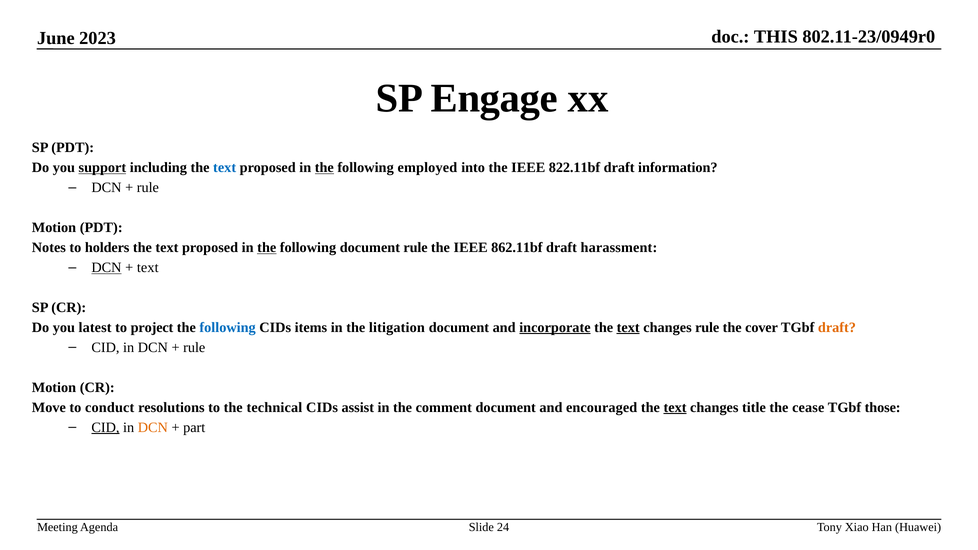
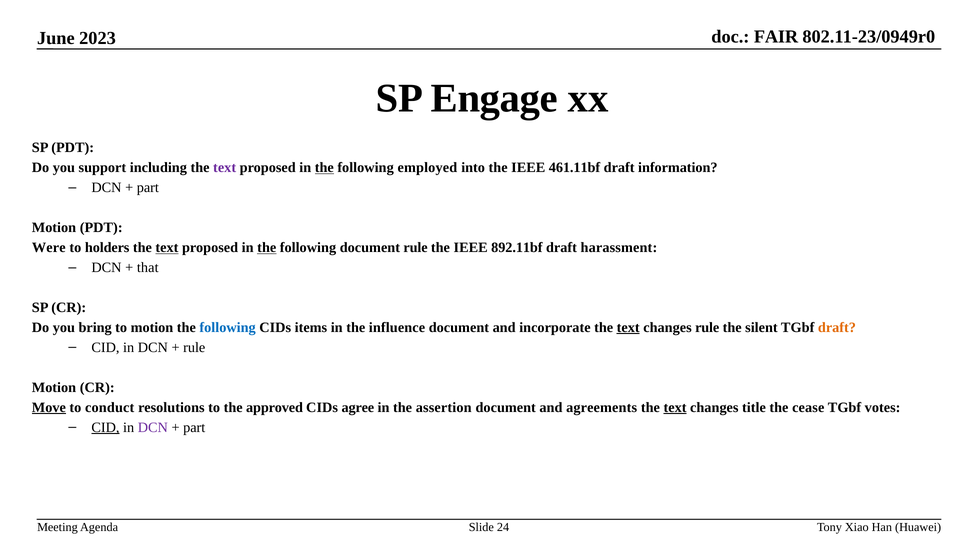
THIS: THIS -> FAIR (776, 37)
support underline: present -> none (102, 168)
text colour: blue -> purple (225, 168)
822.11bf: 822.11bf -> 461.11bf (575, 168)
rule: rule -> part (148, 188)
Notes: Notes -> Were (49, 248)
text underline: none -> present (167, 248)
862.11bf: 862.11bf -> 892.11bf (517, 248)
DCN underline: present -> none (106, 268)
text: text -> that (148, 268)
latest: latest -> bring (95, 328)
to project: project -> motion (152, 328)
litigation: litigation -> influence (397, 328)
incorporate underline: present -> none (555, 328)
cover: cover -> silent (761, 328)
Move underline: none -> present (49, 407)
technical: technical -> approved (275, 407)
assist: assist -> agree (358, 407)
comment: comment -> assertion (444, 407)
encouraged: encouraged -> agreements (602, 407)
those: those -> votes (883, 407)
DCN colour: orange -> purple (153, 427)
